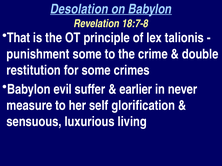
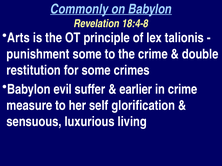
Desolation: Desolation -> Commonly (79, 9)
18:7-8: 18:7-8 -> 18:4-8 (135, 24)
That: That -> Arts (18, 38)
in never: never -> crime (183, 89)
